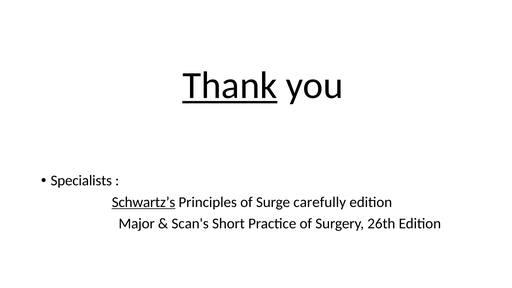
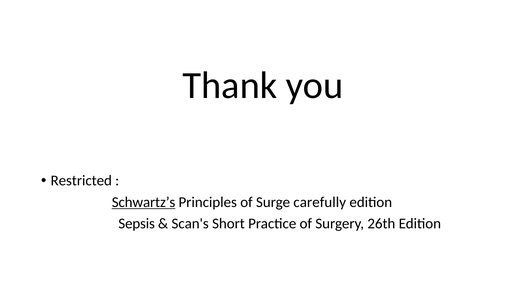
Thank underline: present -> none (230, 86)
Specialists: Specialists -> Restricted (81, 181)
Major: Major -> Sepsis (137, 224)
